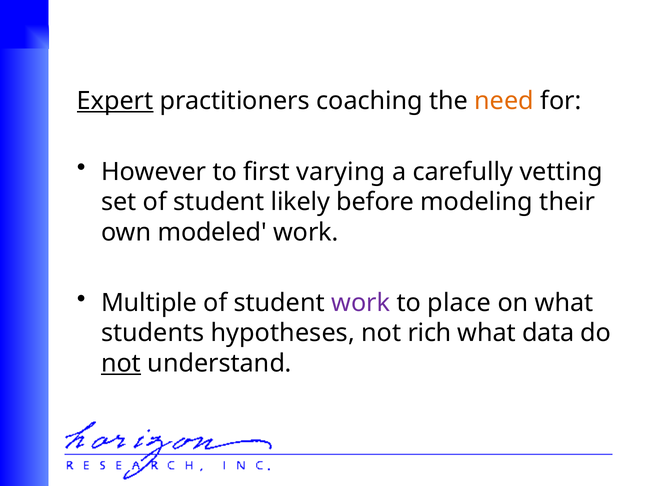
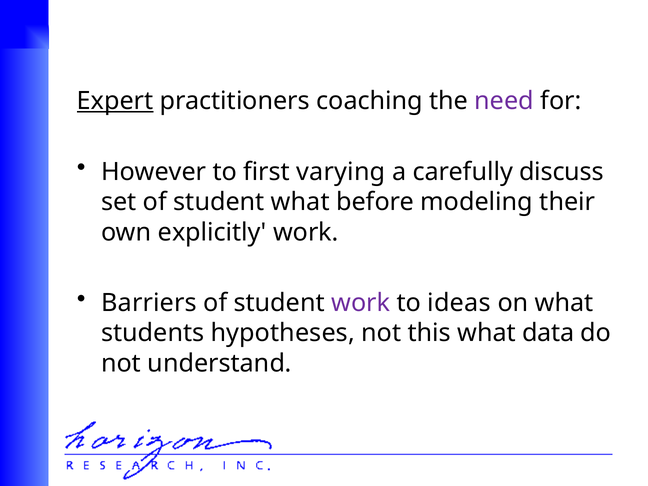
need colour: orange -> purple (504, 101)
vetting: vetting -> discuss (561, 172)
student likely: likely -> what (300, 202)
modeled: modeled -> explicitly (212, 232)
Multiple: Multiple -> Barriers (149, 303)
place: place -> ideas (459, 303)
rich: rich -> this (429, 333)
not underline: present -> none (121, 363)
